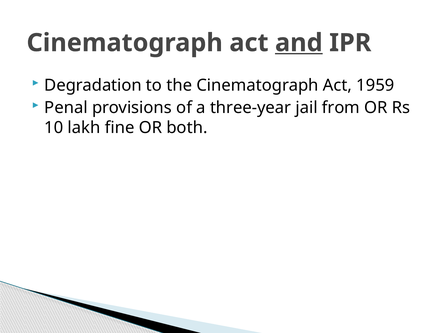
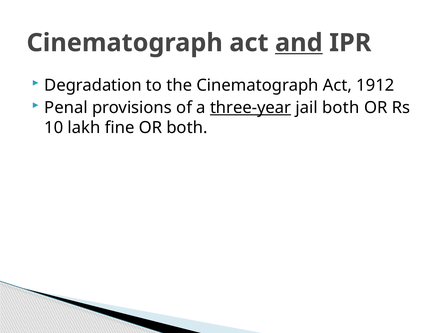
1959: 1959 -> 1912 (375, 85)
three-year underline: none -> present (251, 108)
jail from: from -> both (341, 108)
